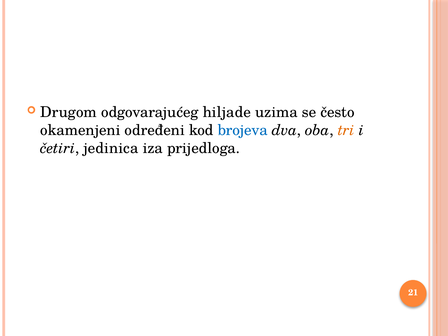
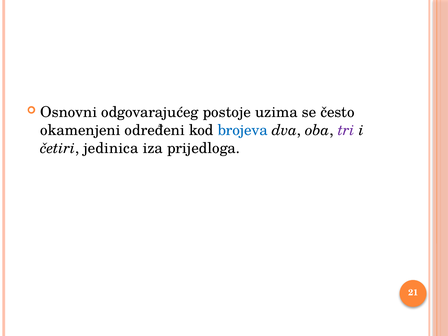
Drugom: Drugom -> Osnovni (69, 112)
hiljade: hiljade -> postoje (227, 112)
tri colour: orange -> purple (346, 130)
